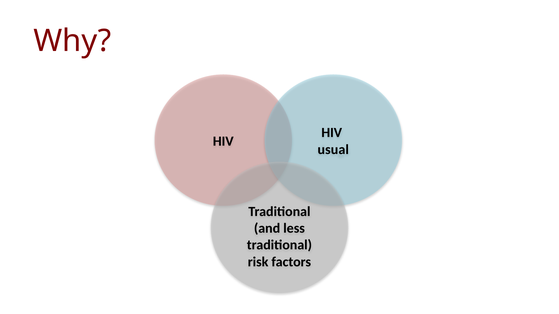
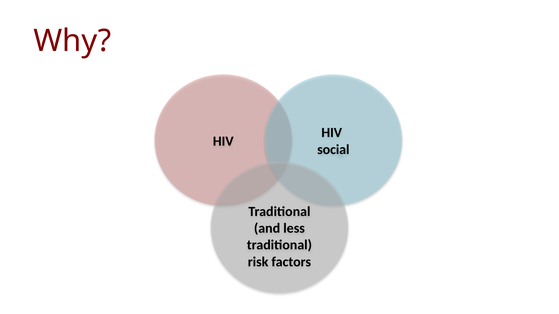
usual: usual -> social (333, 150)
